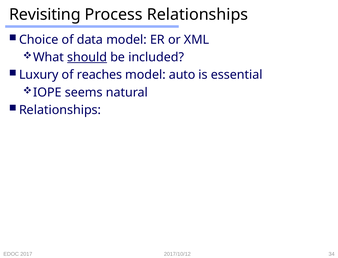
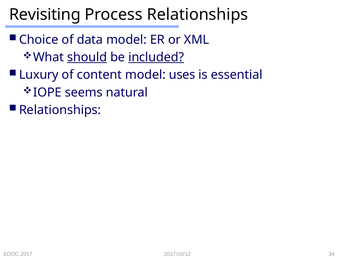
included underline: none -> present (156, 57)
reaches: reaches -> content (99, 75)
auto: auto -> uses (182, 75)
